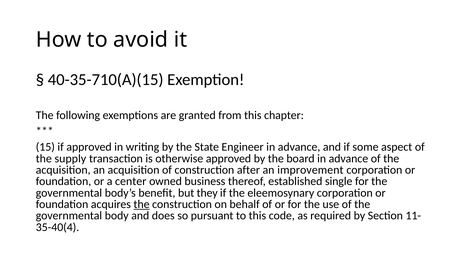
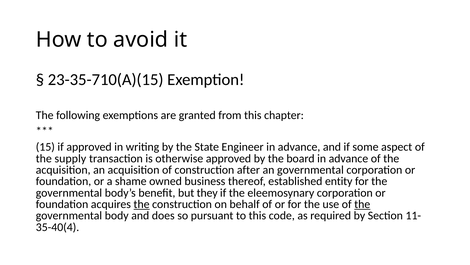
40-35-710(A)(15: 40-35-710(A)(15 -> 23-35-710(A)(15 (106, 80)
an improvement: improvement -> governmental (310, 170)
center: center -> shame (131, 181)
single: single -> entity (339, 181)
the underline: none -> present (362, 204)
